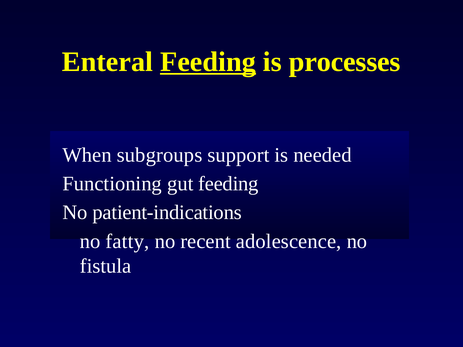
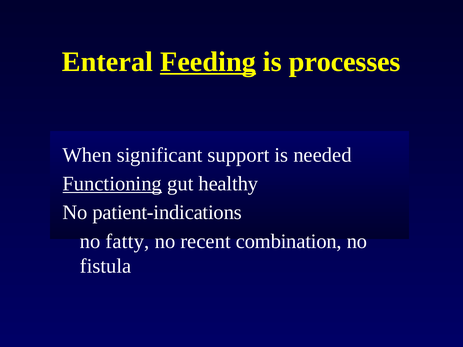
subgroups: subgroups -> significant (160, 155)
Functioning underline: none -> present (112, 184)
gut feeding: feeding -> healthy (228, 184)
adolescence: adolescence -> combination (289, 241)
